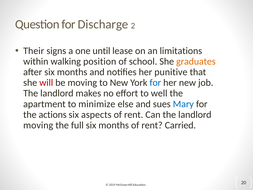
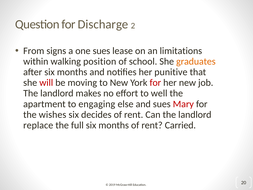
Their: Their -> From (34, 51)
one until: until -> sues (101, 51)
for colour: blue -> red (155, 83)
minimize: minimize -> engaging (97, 104)
Mary colour: blue -> red (183, 104)
actions: actions -> wishes (53, 114)
aspects: aspects -> decides (96, 114)
moving: moving -> replace (38, 125)
